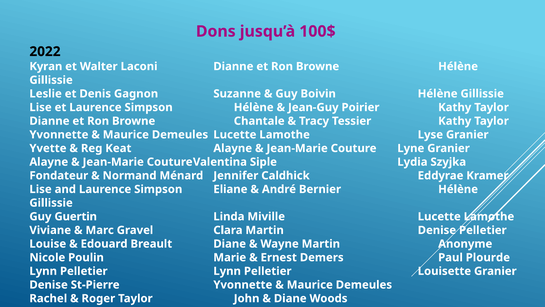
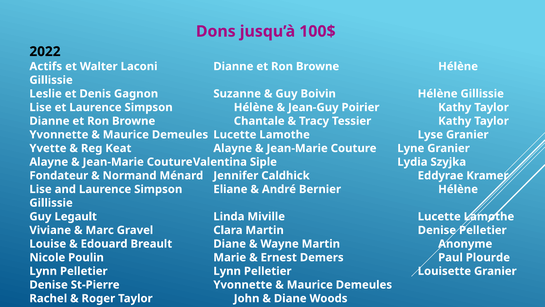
Kyran: Kyran -> Actifs (46, 66)
Guertin: Guertin -> Legault (76, 216)
